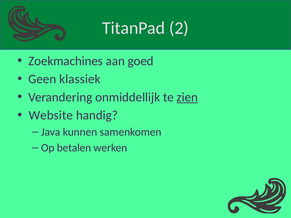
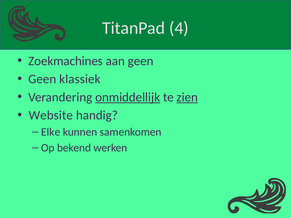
2: 2 -> 4 (179, 28)
aan goed: goed -> geen (141, 61)
onmiddellijk underline: none -> present (128, 97)
Java: Java -> Elke (51, 132)
betalen: betalen -> bekend (74, 148)
